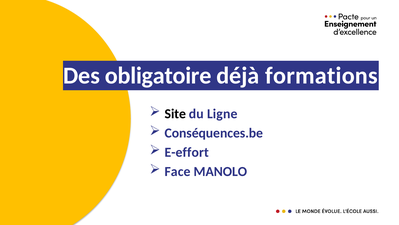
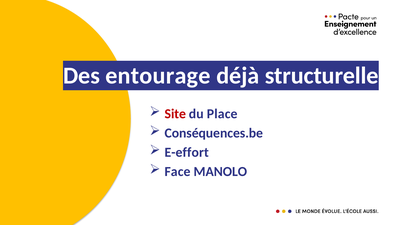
obligatoire: obligatoire -> entourage (158, 75)
formations: formations -> structurelle (322, 75)
Site colour: black -> red (175, 113)
Ligne: Ligne -> Place (222, 113)
